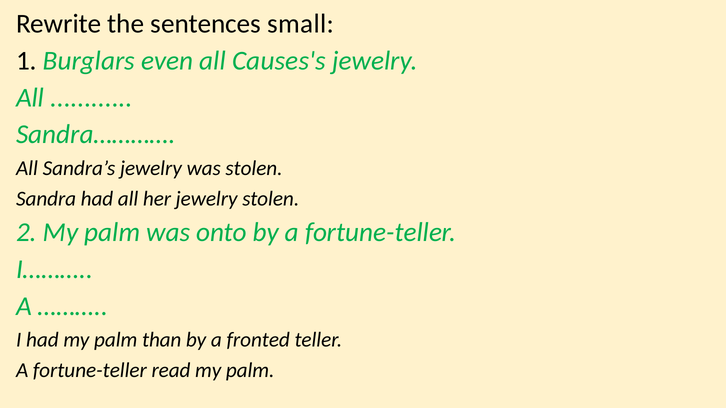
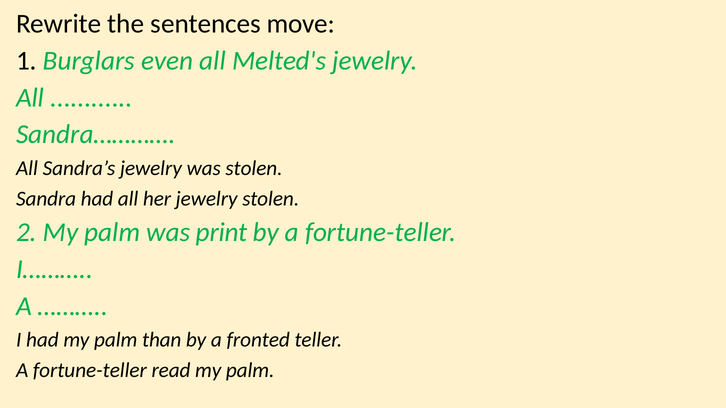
small: small -> move (301, 24)
Causes's: Causes's -> Melted's (279, 61)
onto: onto -> print (222, 232)
